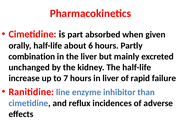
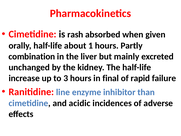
part: part -> rash (75, 35)
6: 6 -> 1 (91, 46)
7: 7 -> 3 (66, 78)
in liver: liver -> final (111, 78)
reflux: reflux -> acidic (80, 103)
